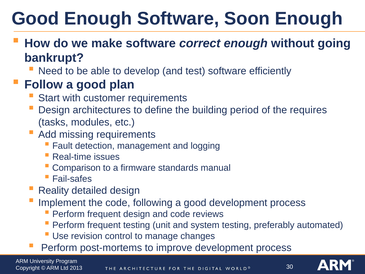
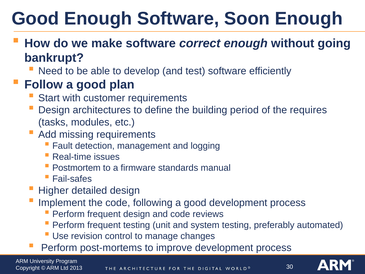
Comparison: Comparison -> Postmortem (76, 168)
Reality: Reality -> Higher (53, 190)
